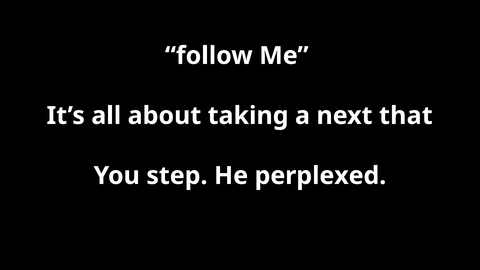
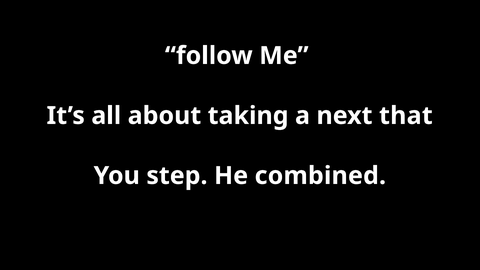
perplexed: perplexed -> combined (320, 176)
